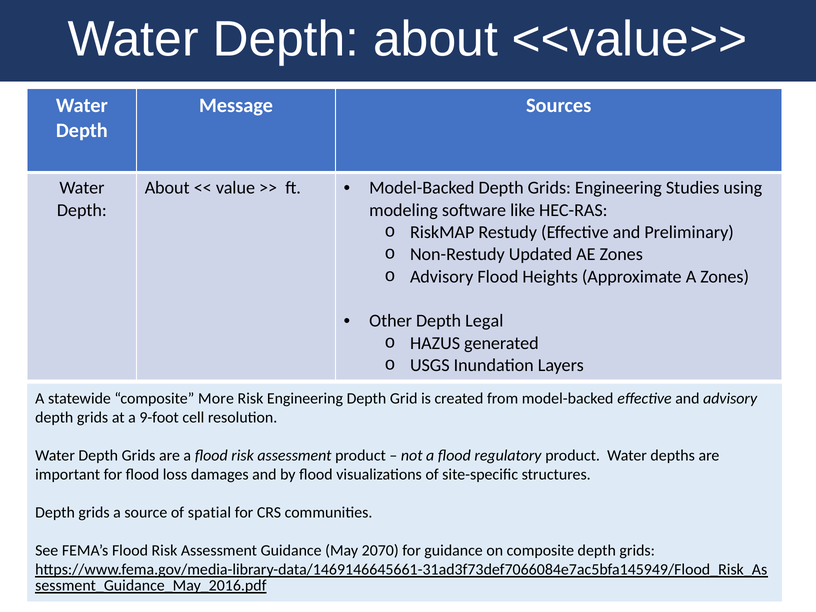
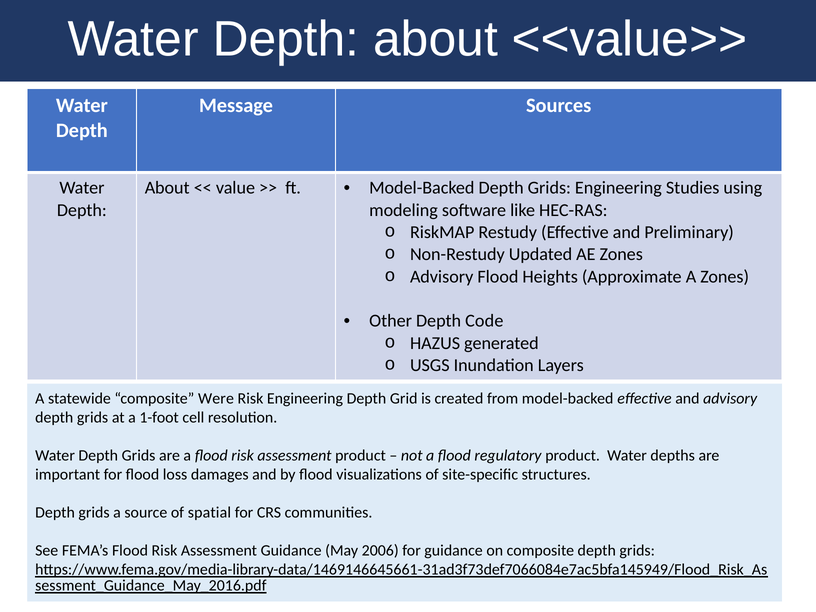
Legal: Legal -> Code (484, 321)
More: More -> Were (216, 398)
9-foot: 9-foot -> 1-foot (159, 417)
2070: 2070 -> 2006 (380, 551)
